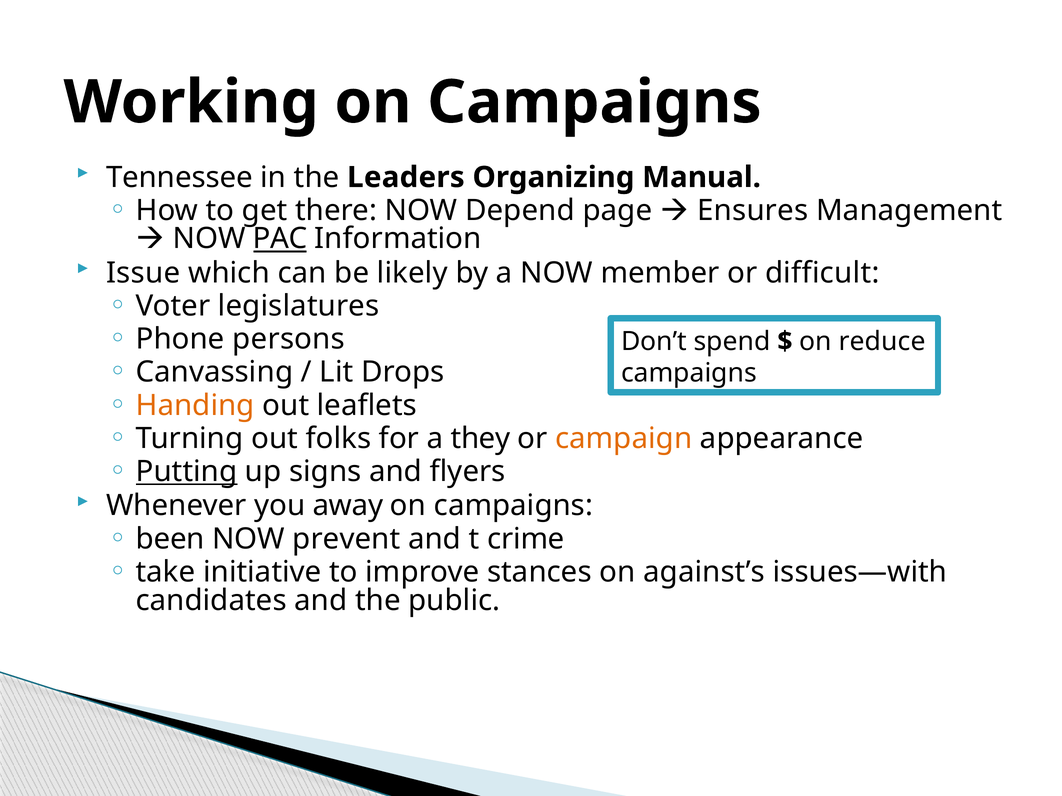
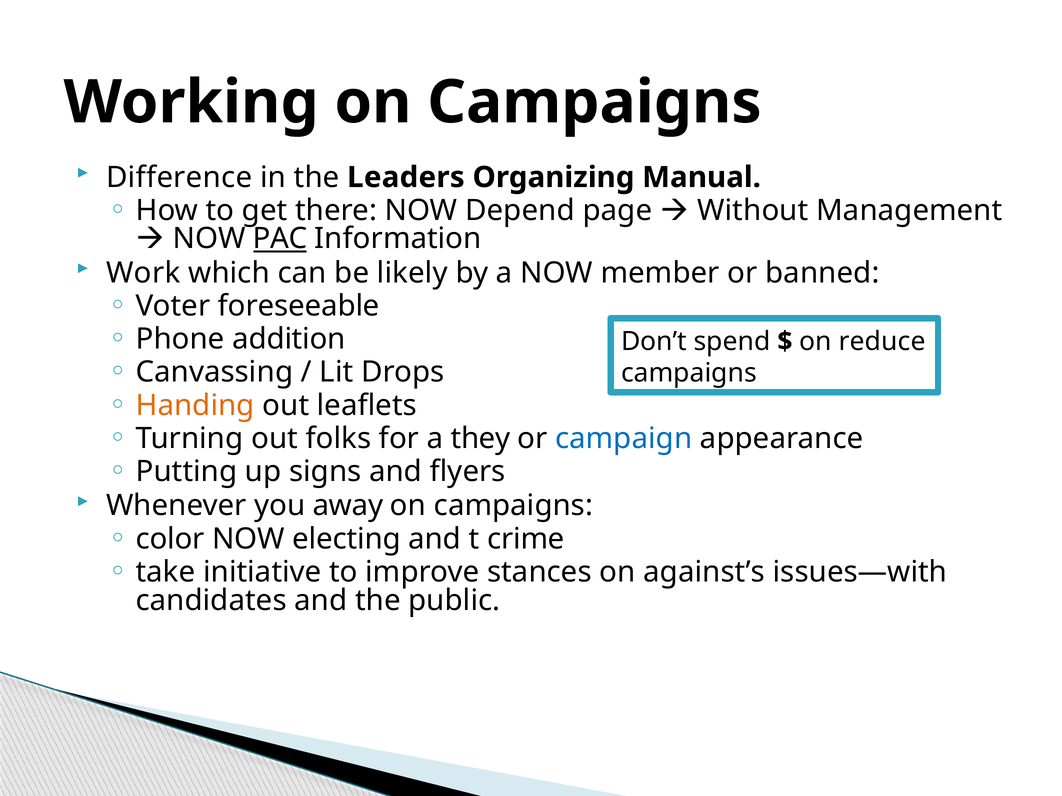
Tennessee: Tennessee -> Difference (179, 177)
Ensures: Ensures -> Without (753, 211)
Issue: Issue -> Work (143, 273)
difficult: difficult -> banned (822, 273)
legislatures: legislatures -> foreseeable (299, 306)
persons: persons -> addition (289, 339)
campaign colour: orange -> blue (624, 439)
Putting underline: present -> none (187, 472)
been: been -> color (170, 539)
prevent: prevent -> electing (347, 539)
